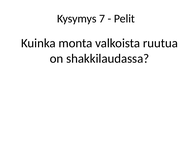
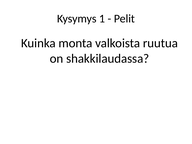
7: 7 -> 1 (102, 19)
